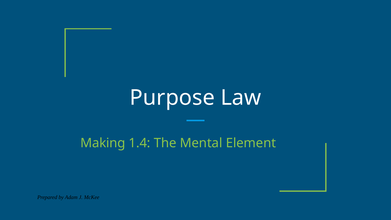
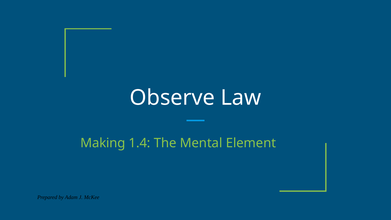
Purpose: Purpose -> Observe (172, 98)
